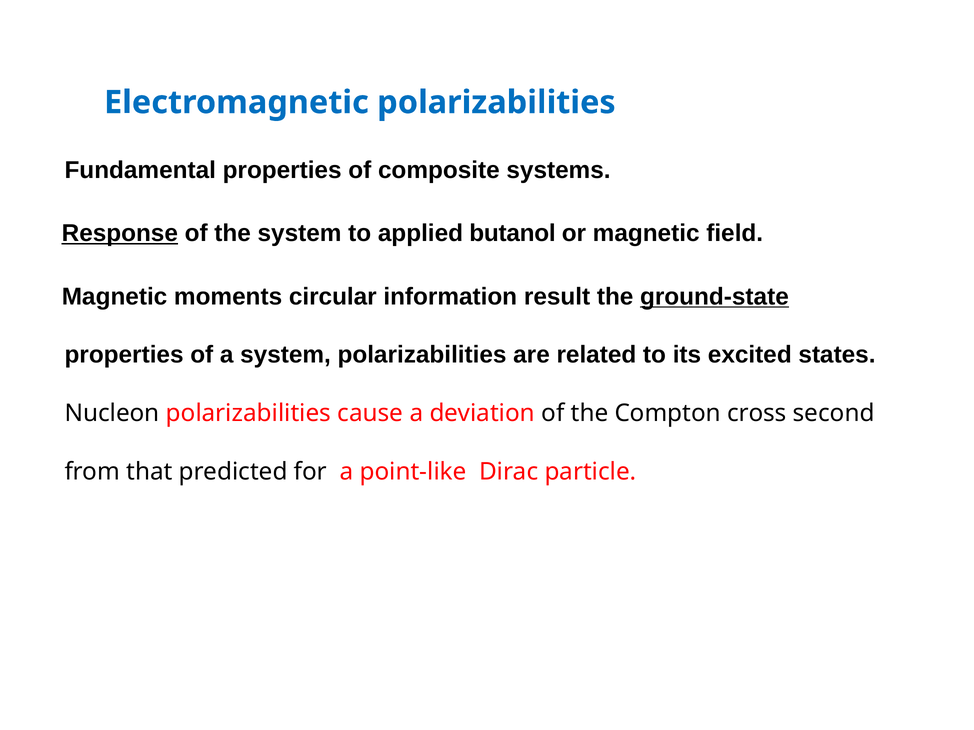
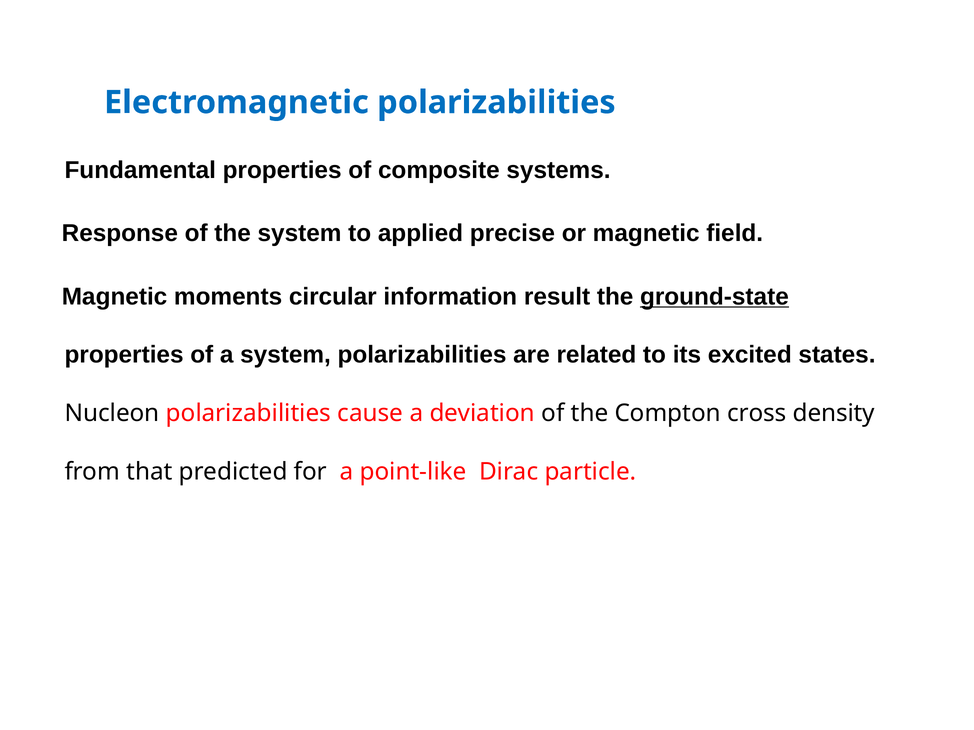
Response underline: present -> none (120, 233)
butanol: butanol -> precise (512, 233)
second: second -> density (834, 414)
